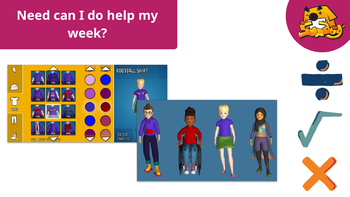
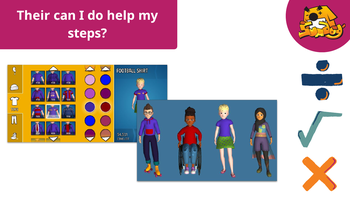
Need: Need -> Their (33, 16)
week: week -> steps (87, 33)
